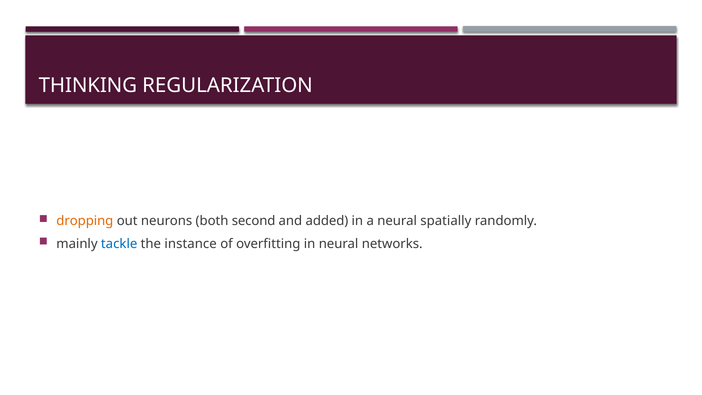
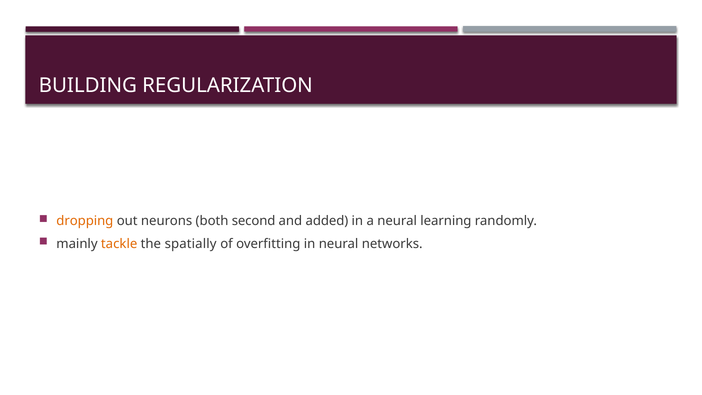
THINKING: THINKING -> BUILDING (88, 85)
spatially: spatially -> learning (446, 221)
tackle colour: blue -> orange (119, 244)
instance: instance -> spatially (191, 244)
